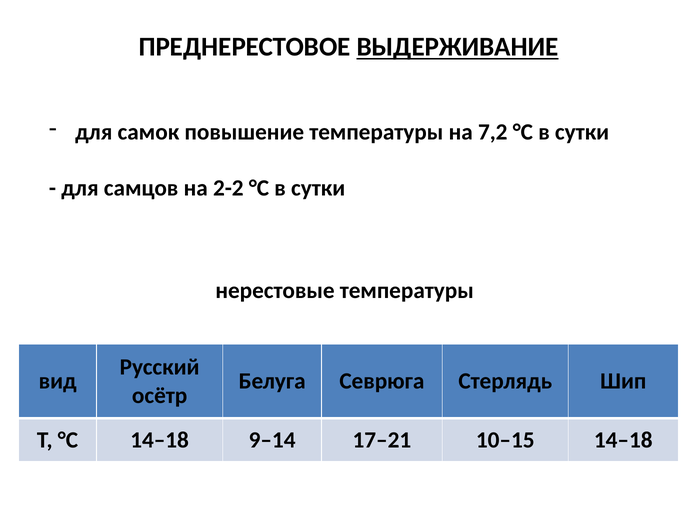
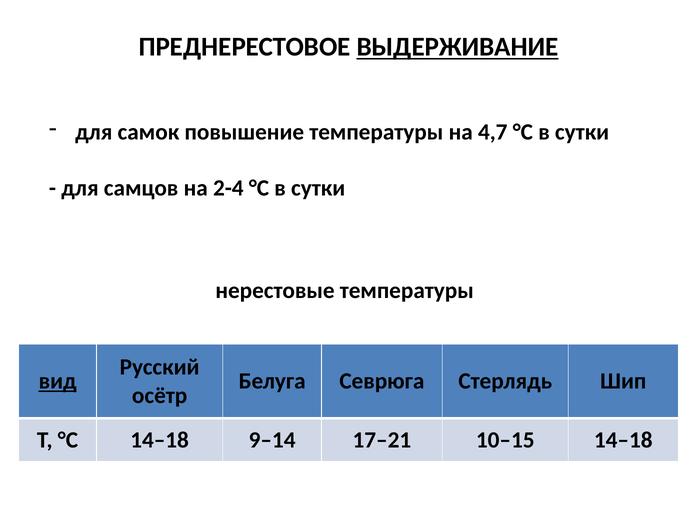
7,2: 7,2 -> 4,7 (493, 132)
2-2: 2-2 -> 2-4 (228, 188)
вид underline: none -> present (58, 381)
